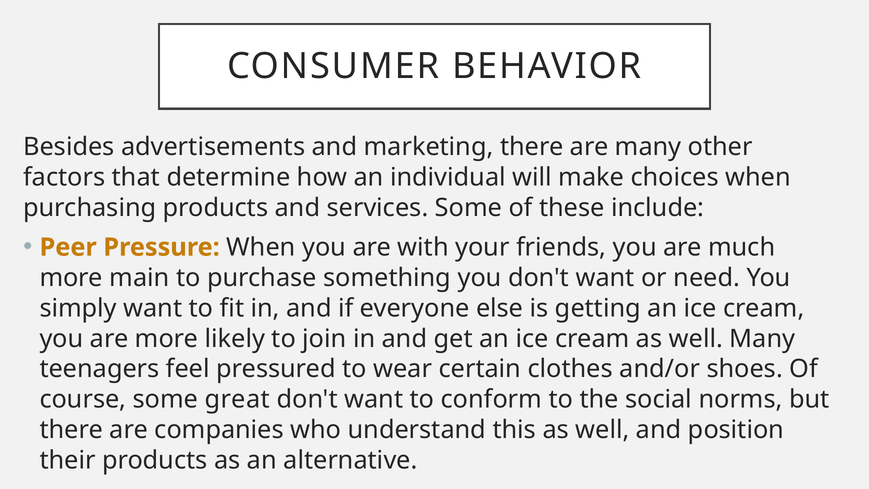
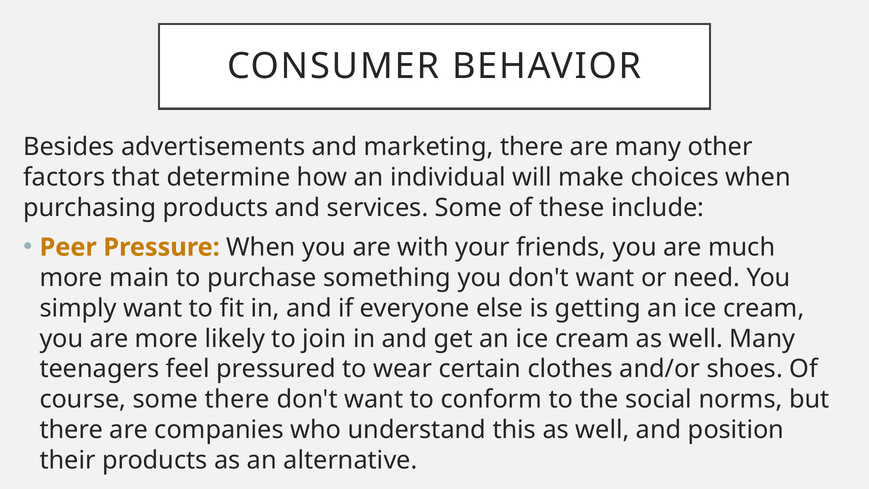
some great: great -> there (237, 399)
